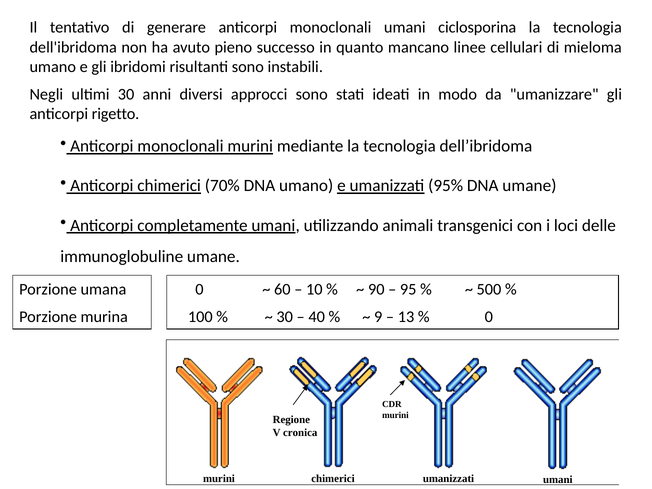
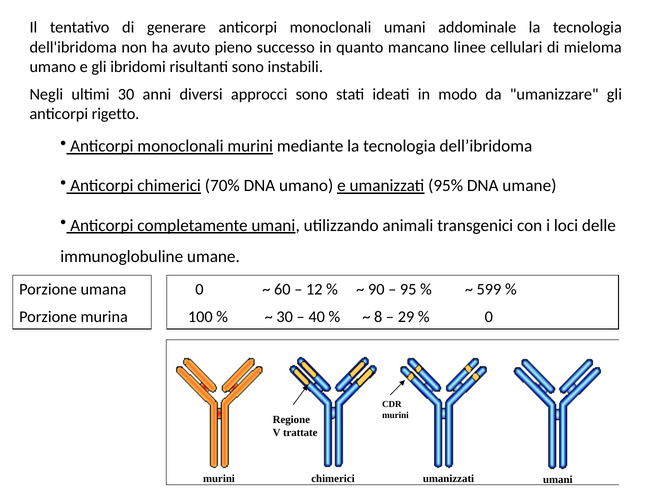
ciclosporina: ciclosporina -> addominale (477, 28)
10: 10 -> 12 (314, 289)
500: 500 -> 599 (489, 289)
9: 9 -> 8 (378, 317)
13: 13 -> 29 (406, 317)
cronica: cronica -> trattate (300, 433)
